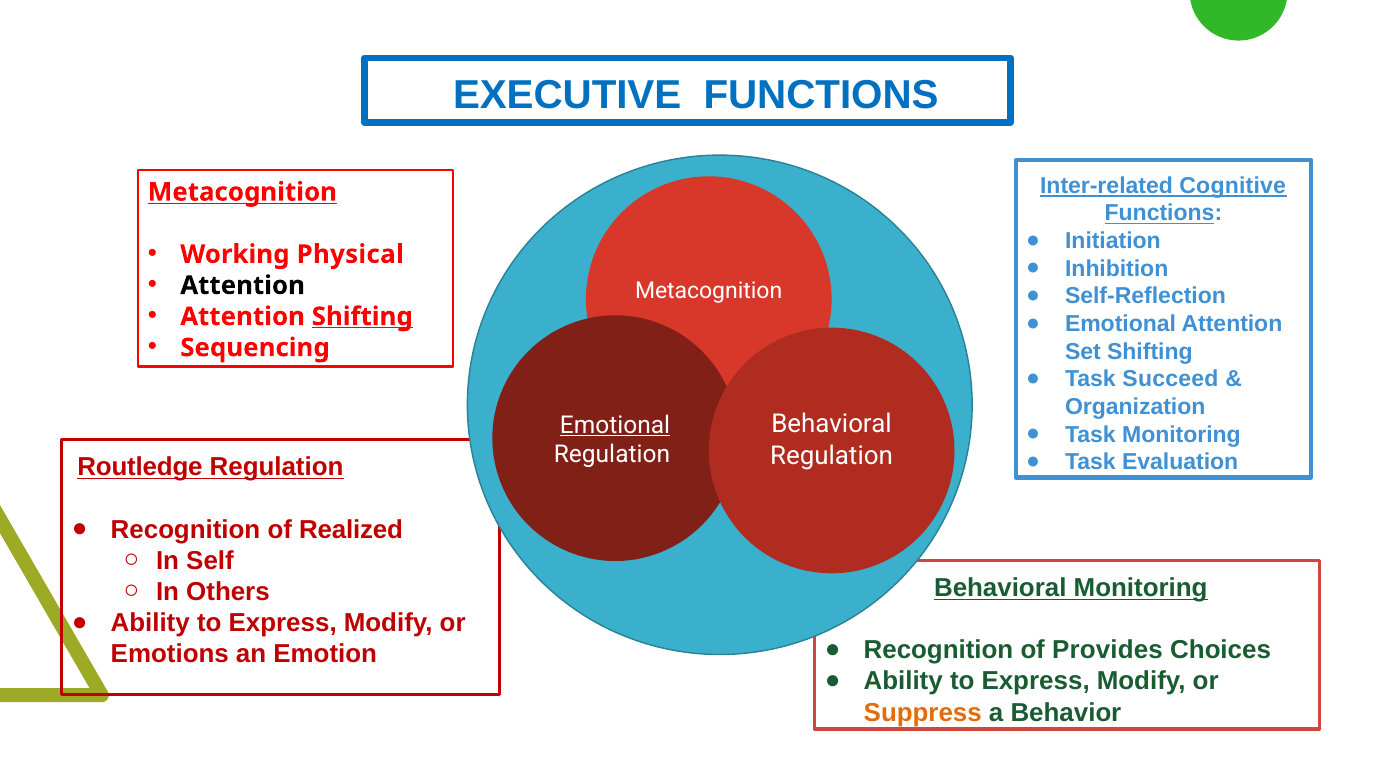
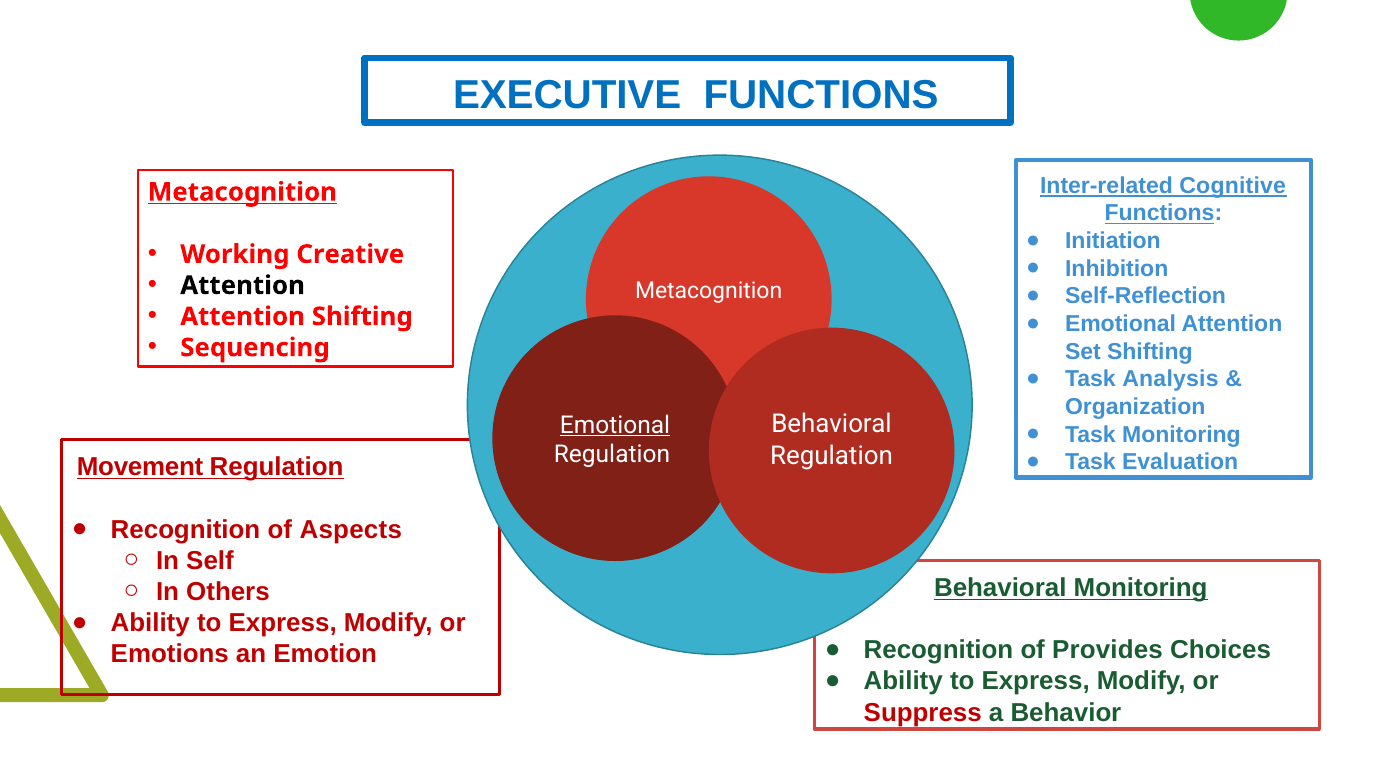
Physical: Physical -> Creative (350, 254)
Shifting underline: present -> none (362, 317)
Succeed: Succeed -> Analysis (1170, 379)
Routledge: Routledge -> Movement (140, 467)
Realized: Realized -> Aspects (351, 530)
Suppress colour: orange -> red (923, 712)
